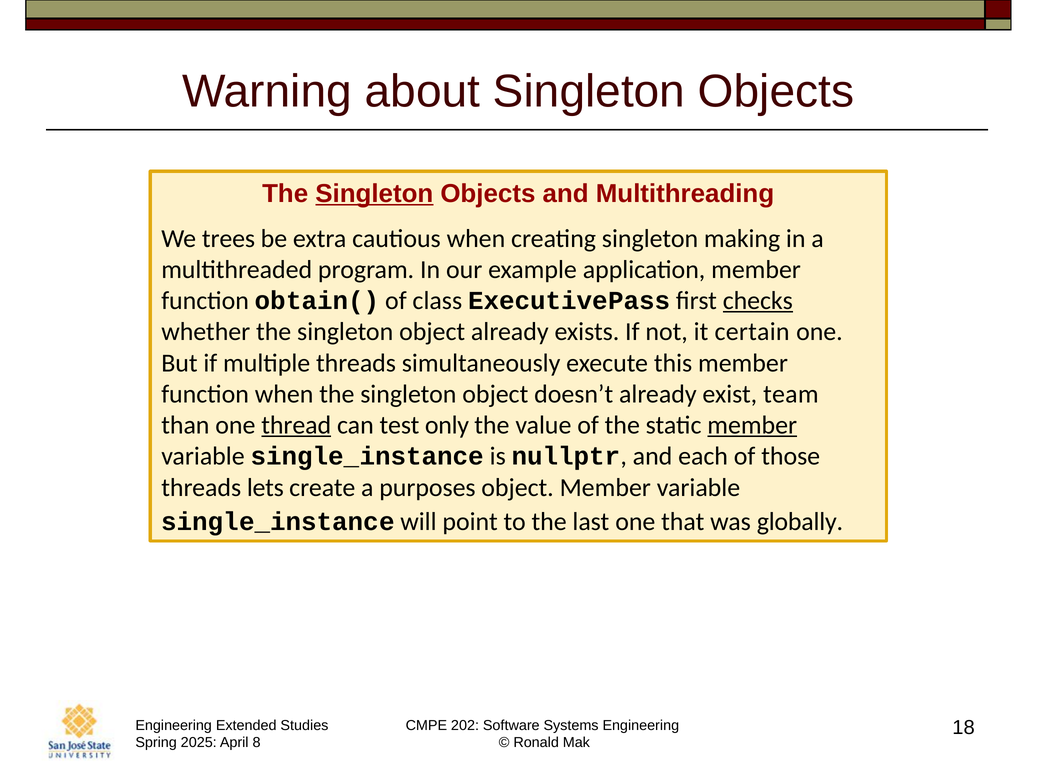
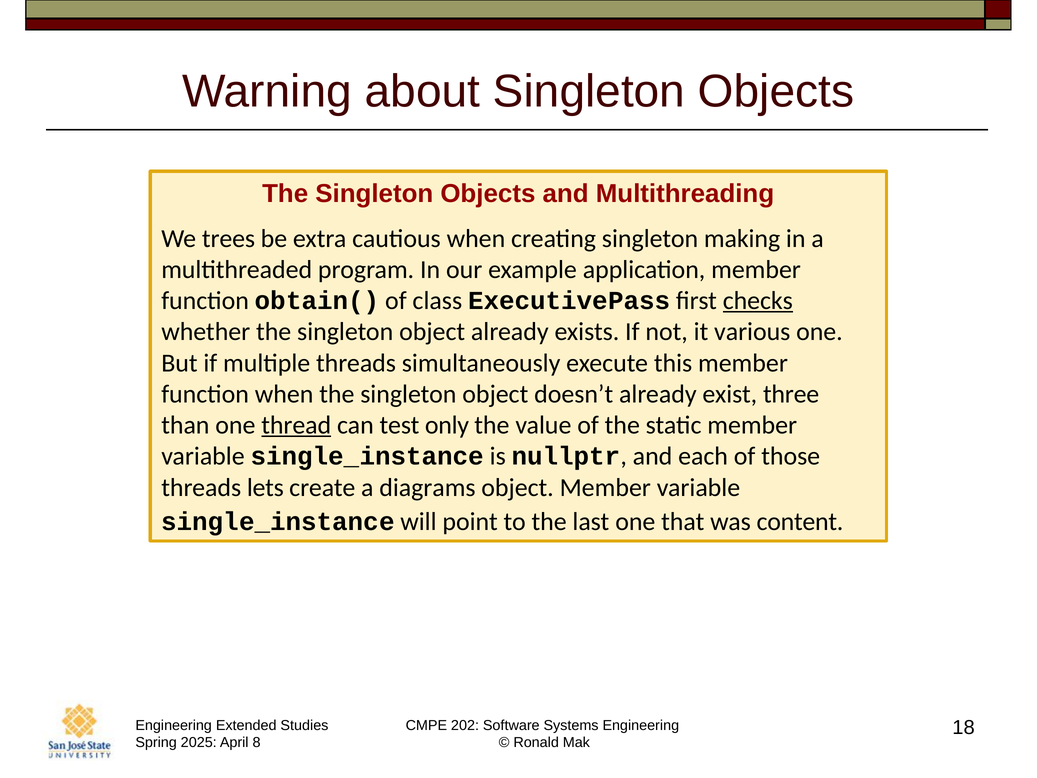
Singleton underline: present -> none (374, 194)
certain: certain -> various (752, 332)
team: team -> three (791, 394)
member underline: present -> none (752, 425)
purposes: purposes -> diagrams (427, 487)
globally: globally -> content (800, 521)
